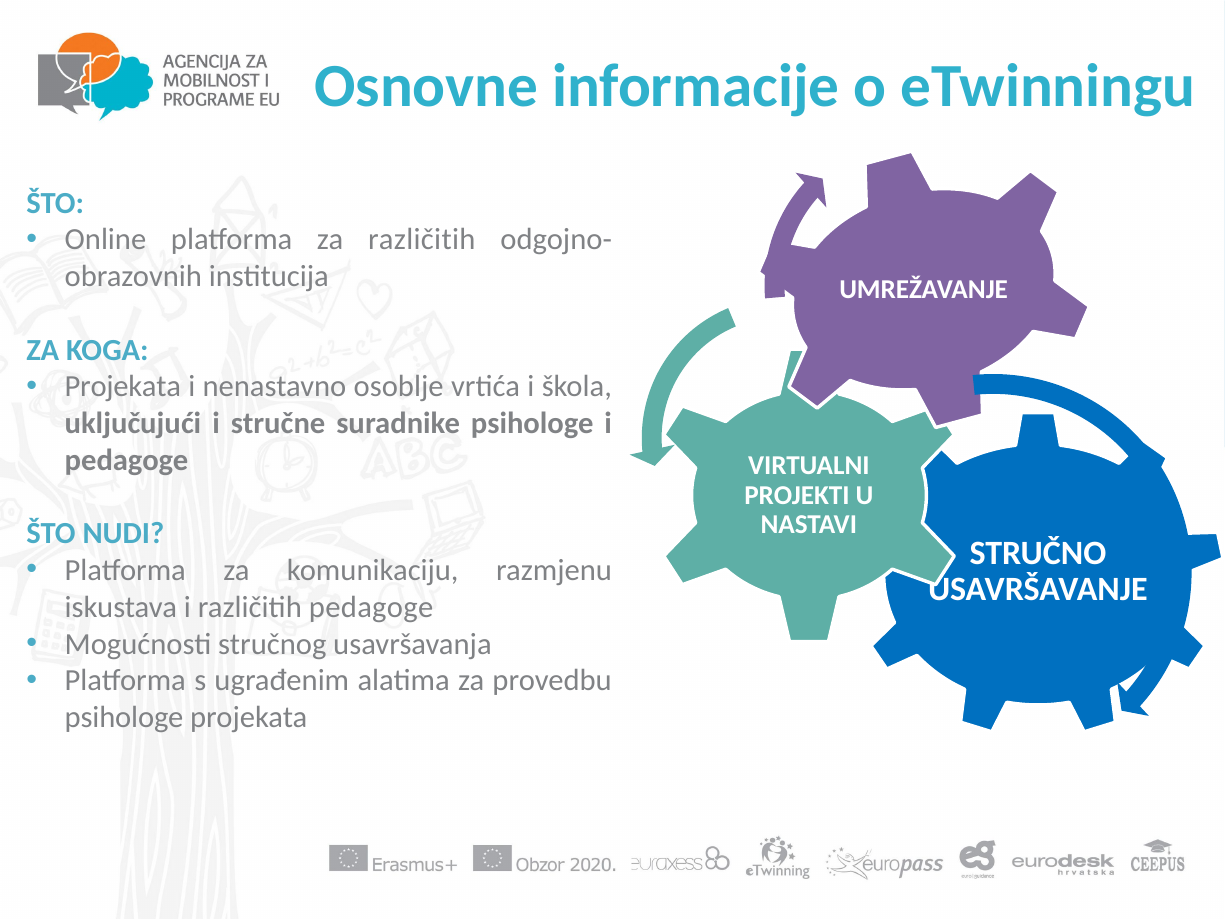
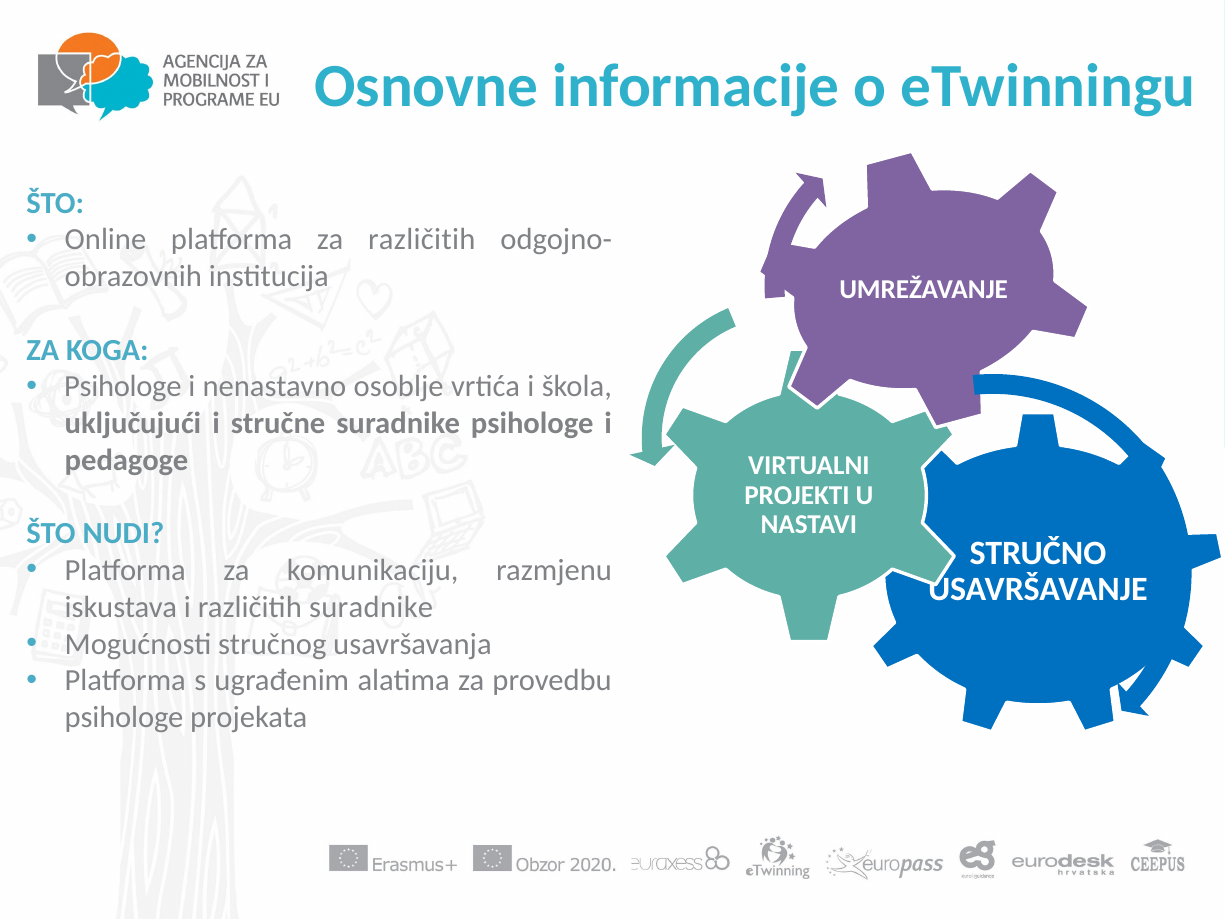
Projekata: Projekata -> Psihologe (123, 387)
različitih pedagoge: pedagoge -> suradnike (371, 607)
